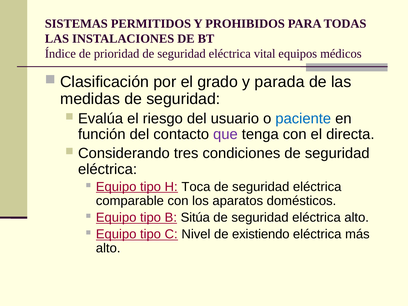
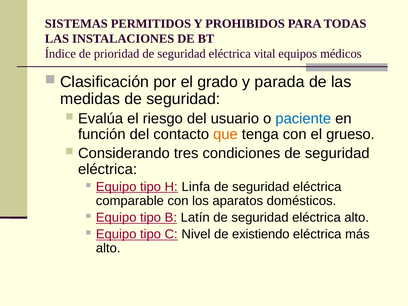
que colour: purple -> orange (225, 134)
directa: directa -> grueso (350, 134)
Toca: Toca -> Linfa (196, 187)
Sitúa: Sitúa -> Latín (195, 218)
